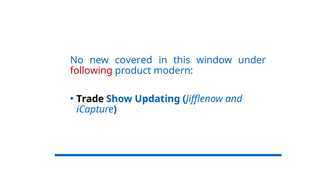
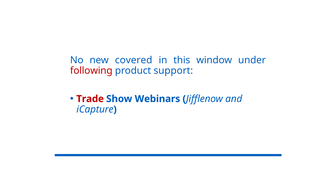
modern: modern -> support (173, 71)
Trade colour: black -> red (90, 99)
Updating: Updating -> Webinars (157, 99)
